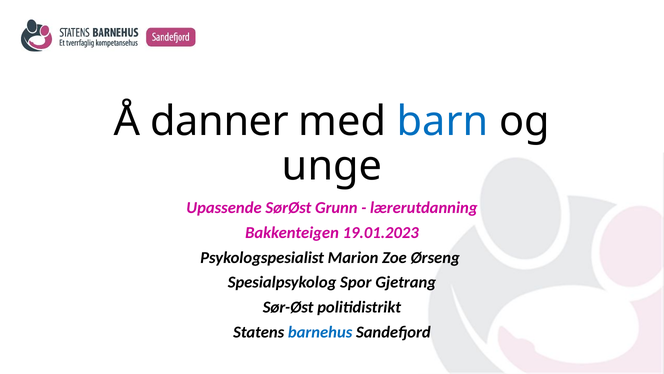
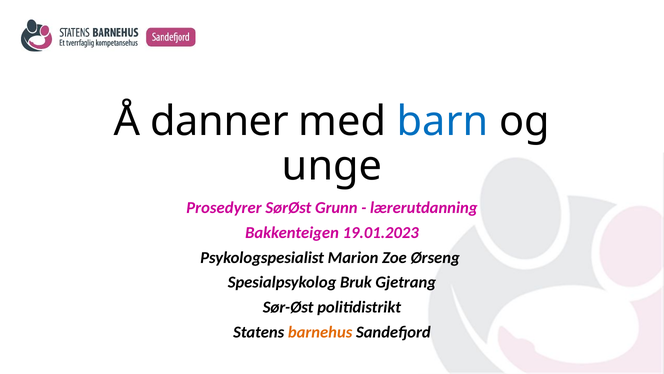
Upassende: Upassende -> Prosedyrer (224, 208)
Spor: Spor -> Bruk (356, 282)
barnehus colour: blue -> orange (320, 332)
